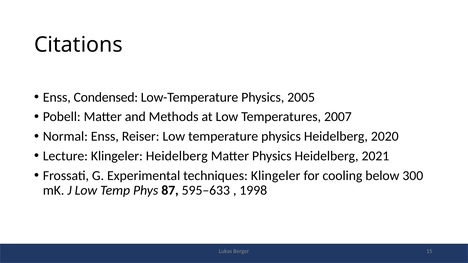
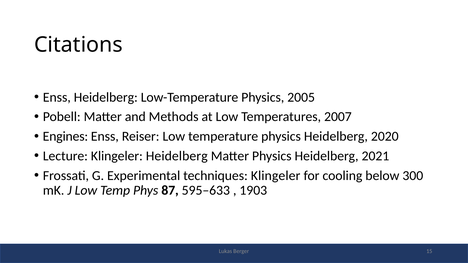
Enss Condensed: Condensed -> Heidelberg (106, 97)
Normal: Normal -> Engines (65, 137)
1998: 1998 -> 1903 (253, 191)
